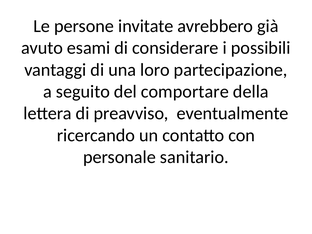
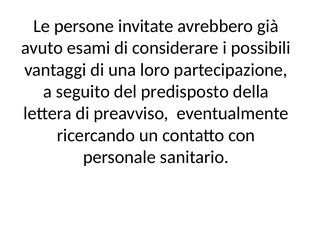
comportare: comportare -> predisposto (185, 92)
